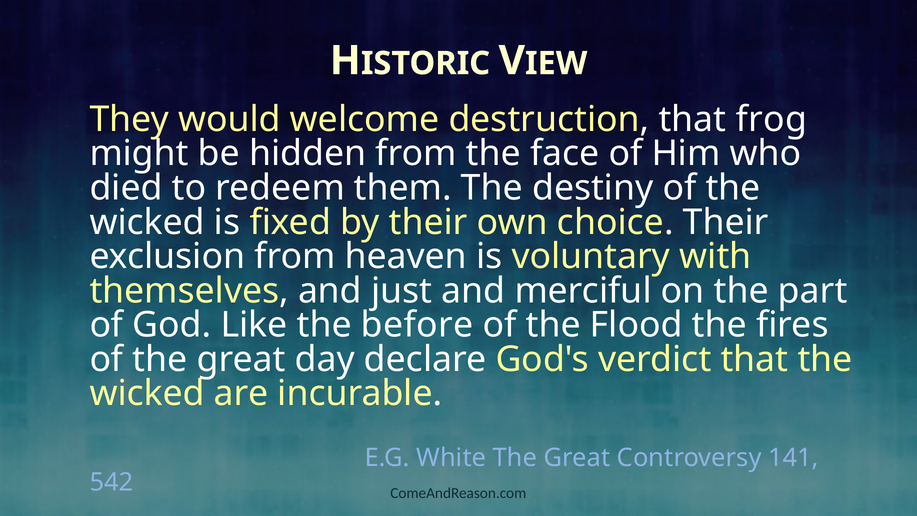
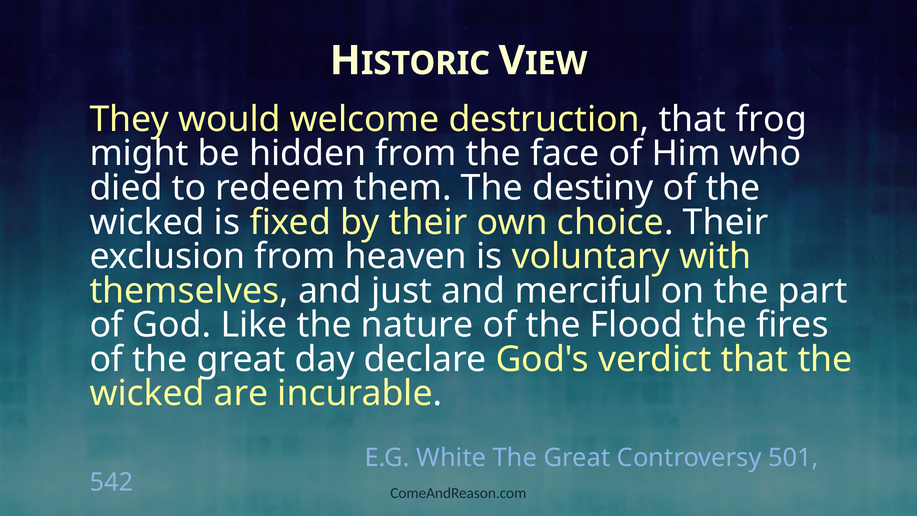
before: before -> nature (417, 325)
141: 141 -> 501 (793, 458)
